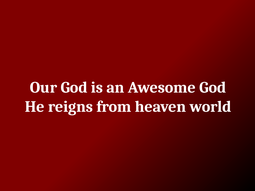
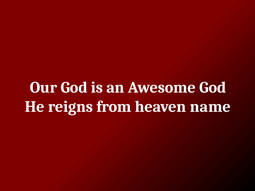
world: world -> name (210, 107)
